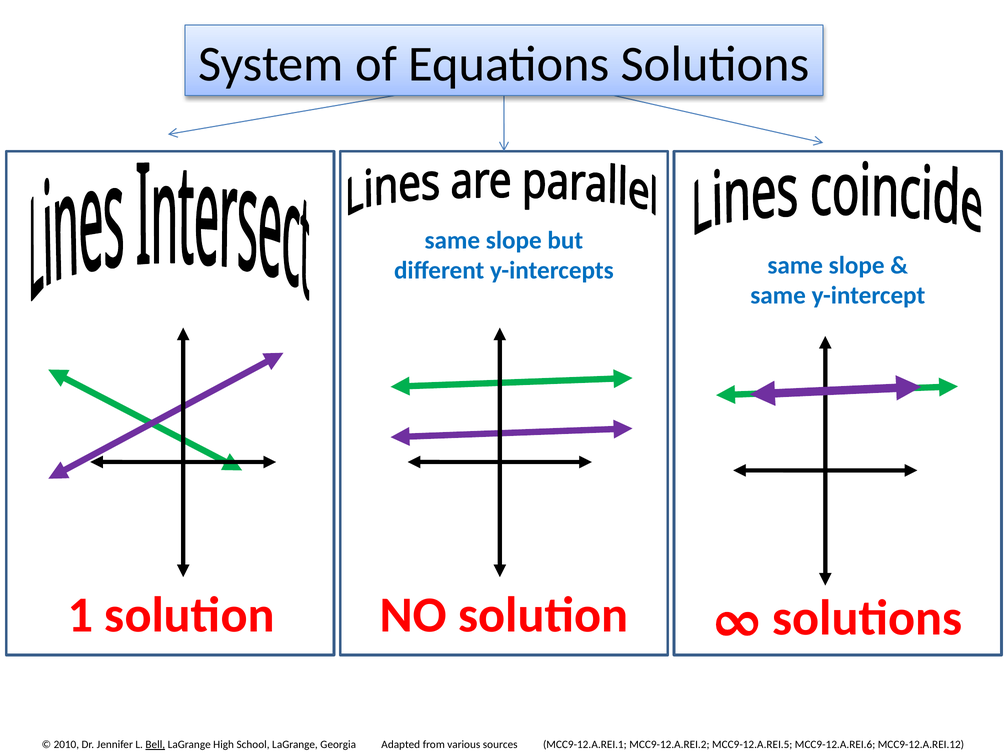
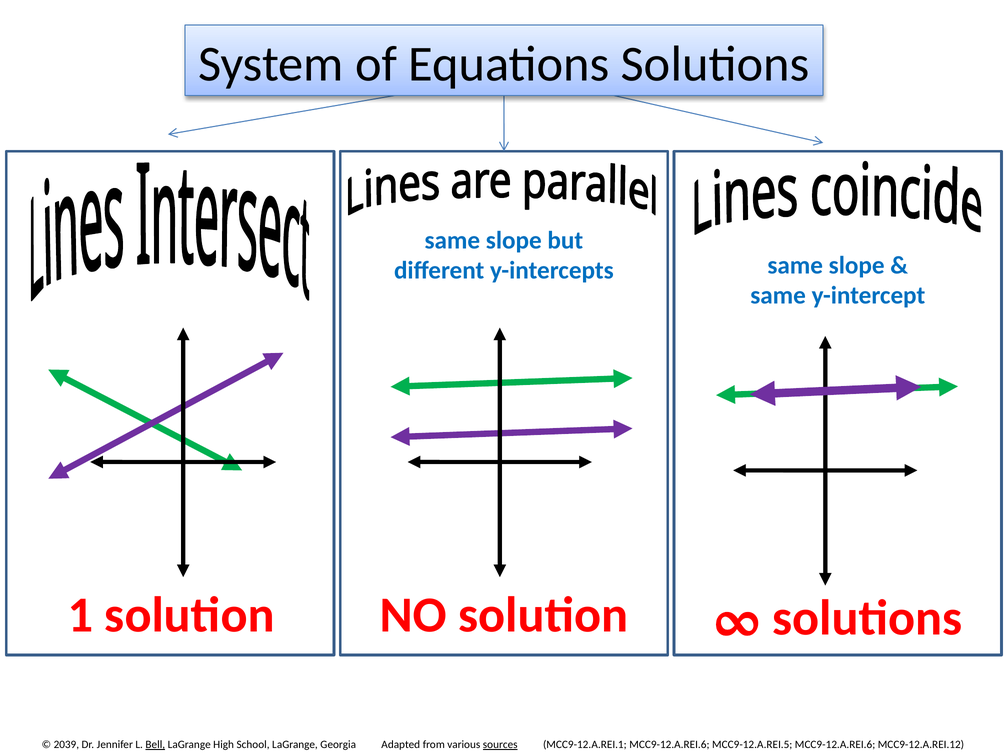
2010: 2010 -> 2039 (66, 745)
sources underline: none -> present (500, 745)
MCC9-12.A.REI.1 MCC9-12.A.REI.2: MCC9-12.A.REI.2 -> MCC9-12.A.REI.6 (669, 745)
